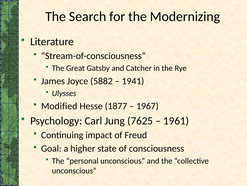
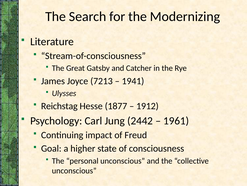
5882: 5882 -> 7213 (101, 81)
Modified: Modified -> Reichstag (59, 106)
1967: 1967 -> 1912 (147, 106)
7625: 7625 -> 2442 (140, 120)
